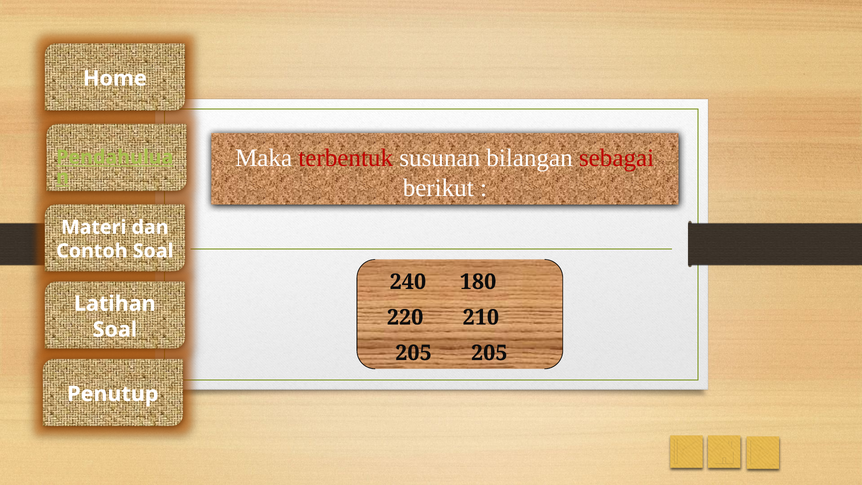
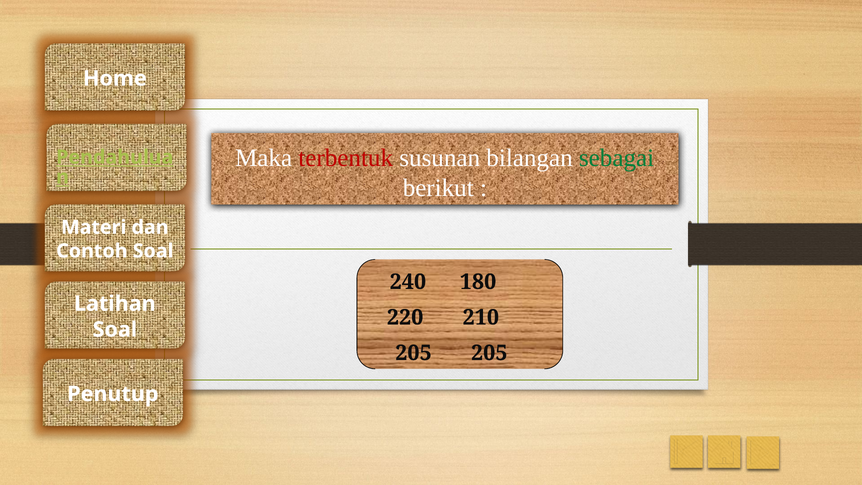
sebagai colour: red -> green (617, 158)
